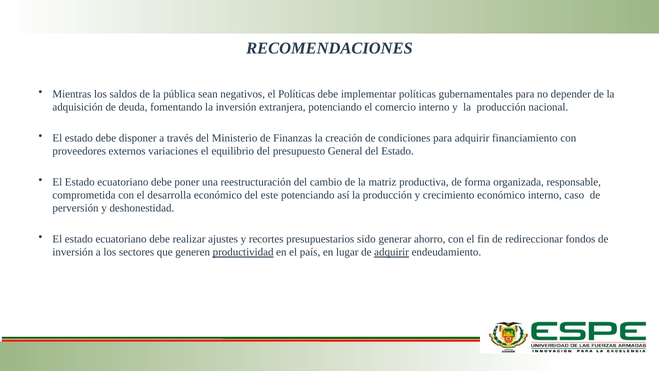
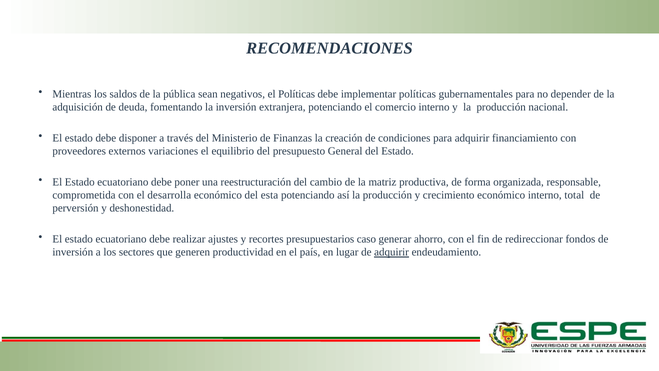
este: este -> esta (269, 195)
caso: caso -> total (574, 195)
sido: sido -> caso (366, 239)
productividad underline: present -> none (243, 252)
